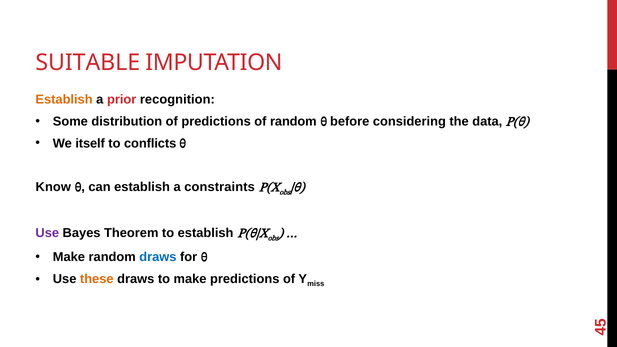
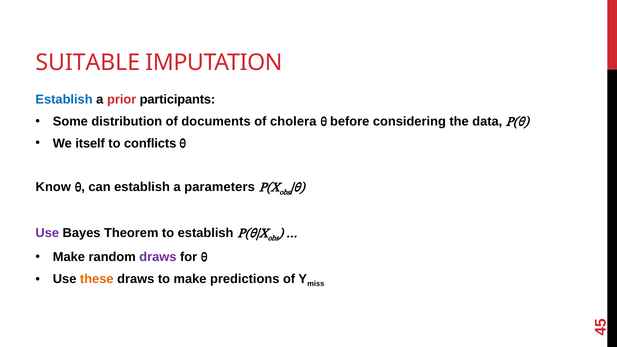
Establish colour: orange -> blue (64, 100)
recognition: recognition -> participants (177, 100)
of predictions: predictions -> documents (216, 122)
of random: random -> cholera (293, 122)
constraints: constraints -> parameters (220, 187)
draws colour: blue -> purple (158, 257)
